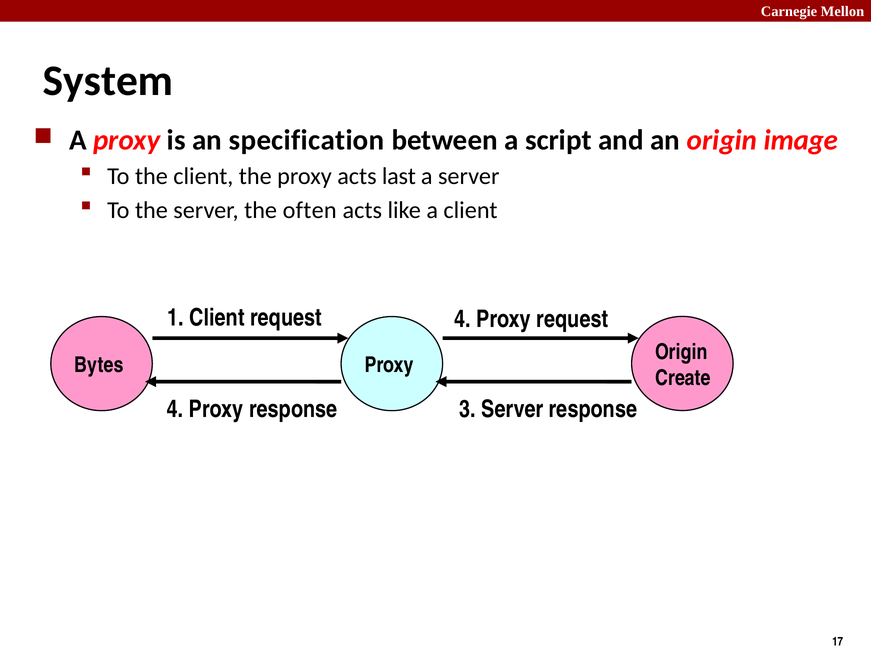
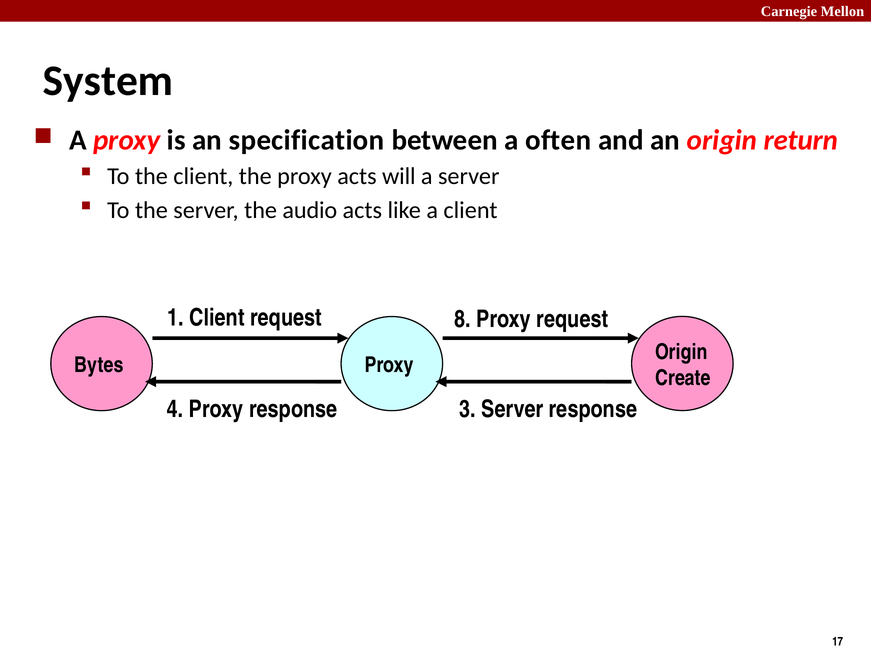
script: script -> often (558, 140)
image: image -> return (801, 140)
last: last -> will (399, 177)
often: often -> audio (310, 210)
request 4: 4 -> 8 (463, 319)
